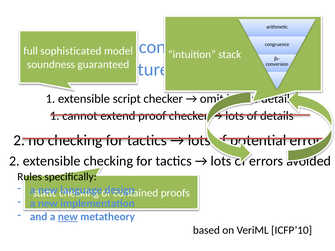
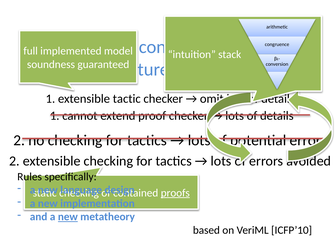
sophisticated: sophisticated -> implemented (71, 51)
script: script -> tactic (127, 99)
proofs underline: none -> present (175, 193)
